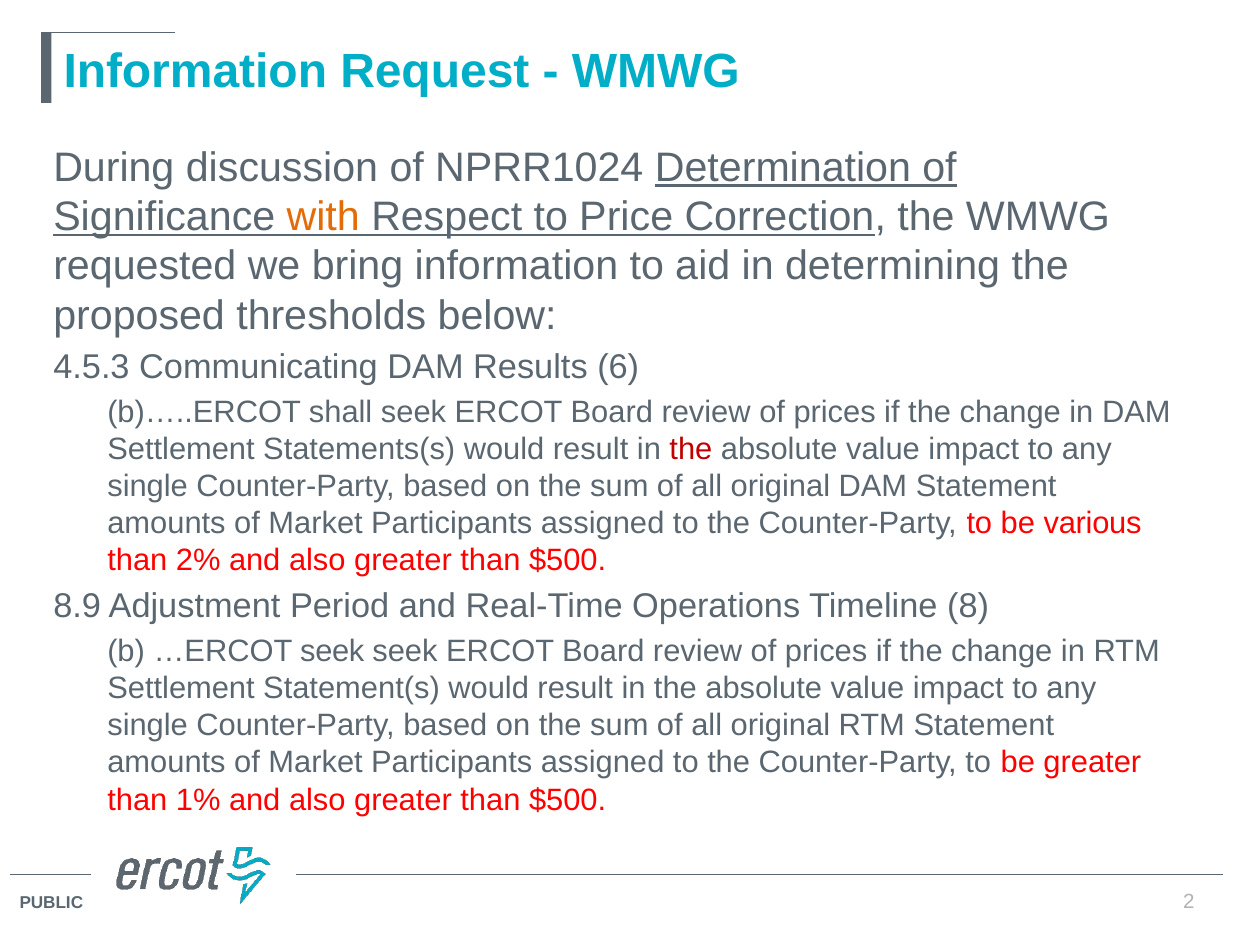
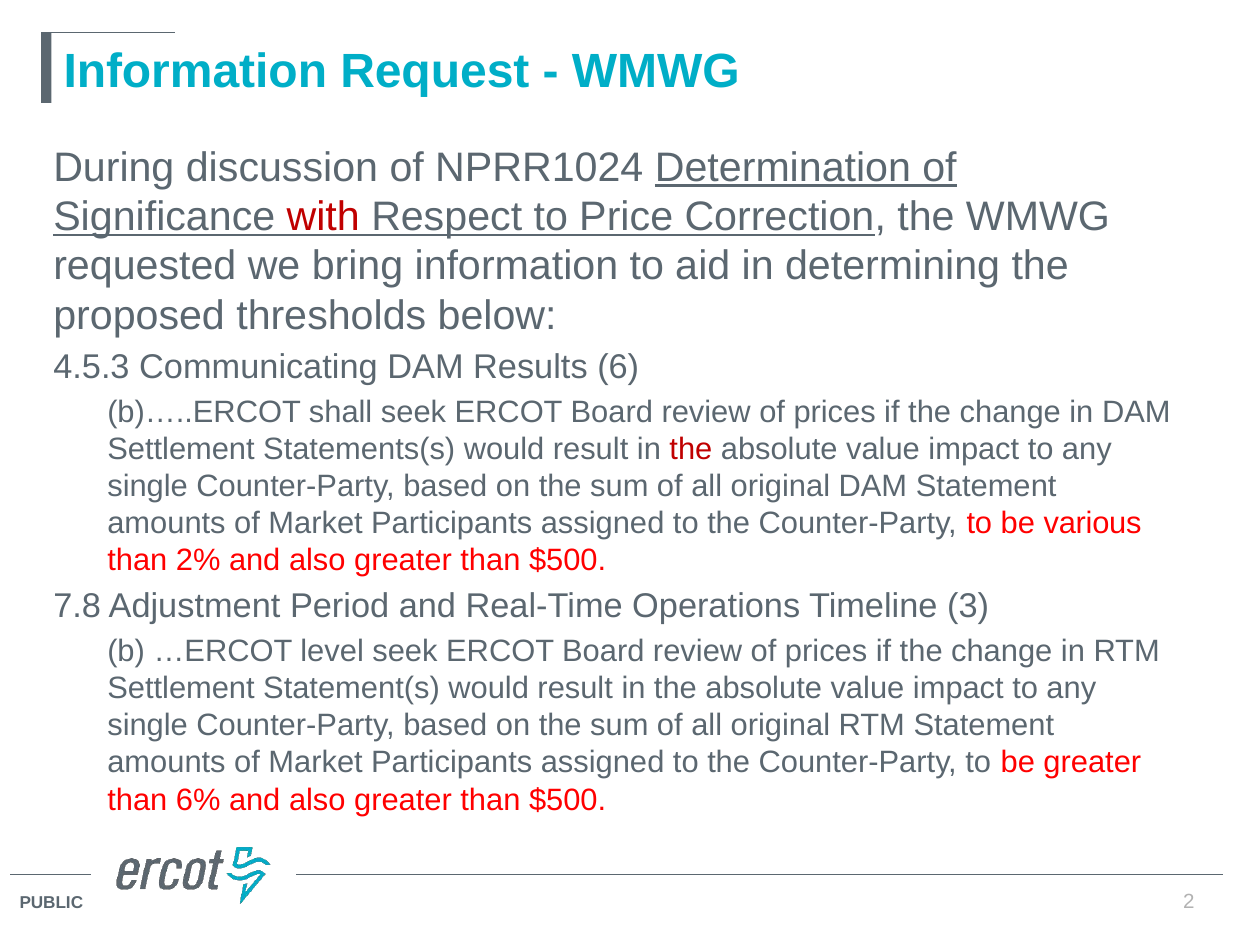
with colour: orange -> red (323, 217)
8.9: 8.9 -> 7.8 (77, 607)
8: 8 -> 3 (968, 607)
…ERCOT seek: seek -> level (332, 652)
1%: 1% -> 6% (198, 800)
